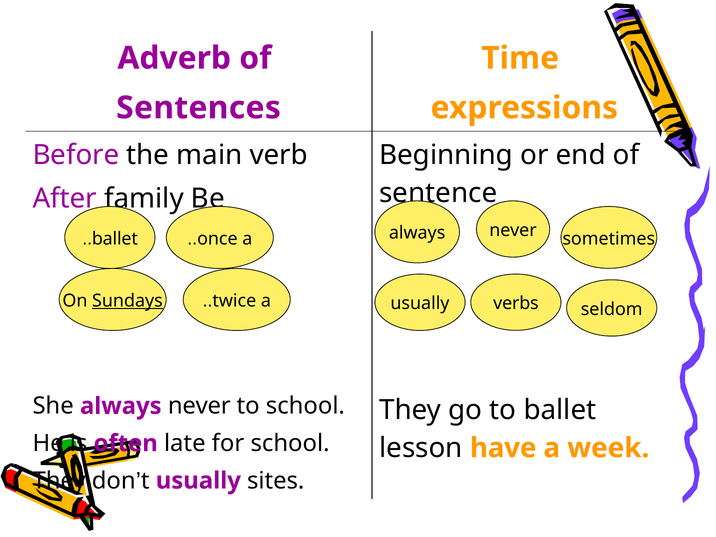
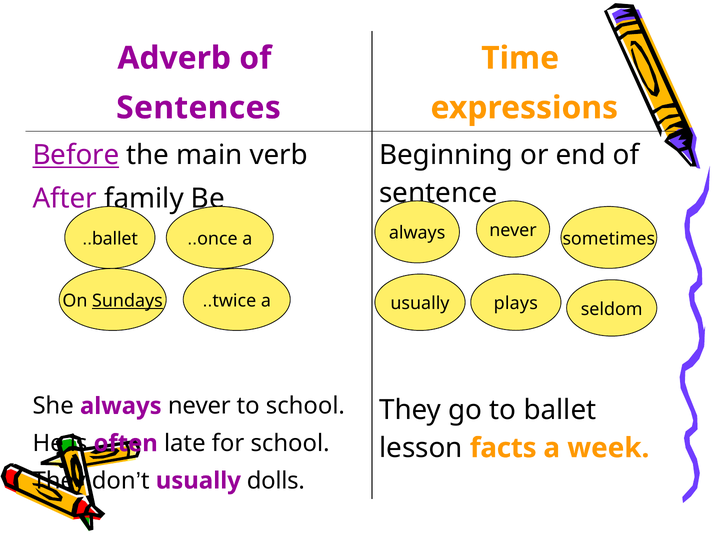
Before underline: none -> present (76, 155)
verbs: verbs -> plays (516, 303)
have: have -> facts (503, 448)
sites: sites -> dolls (276, 481)
